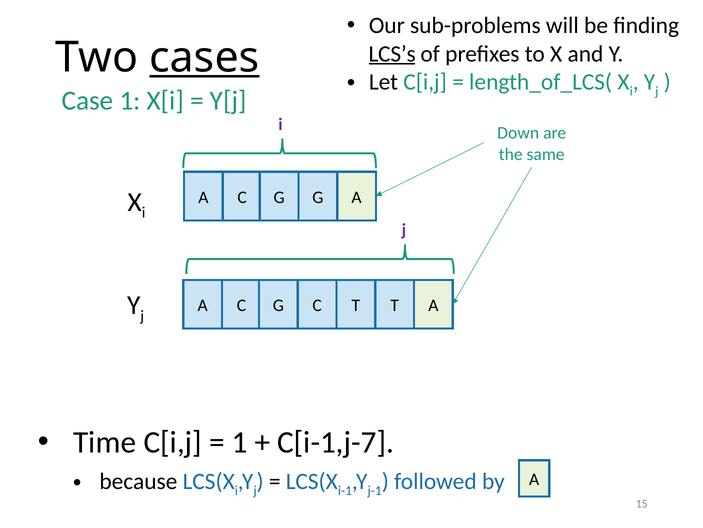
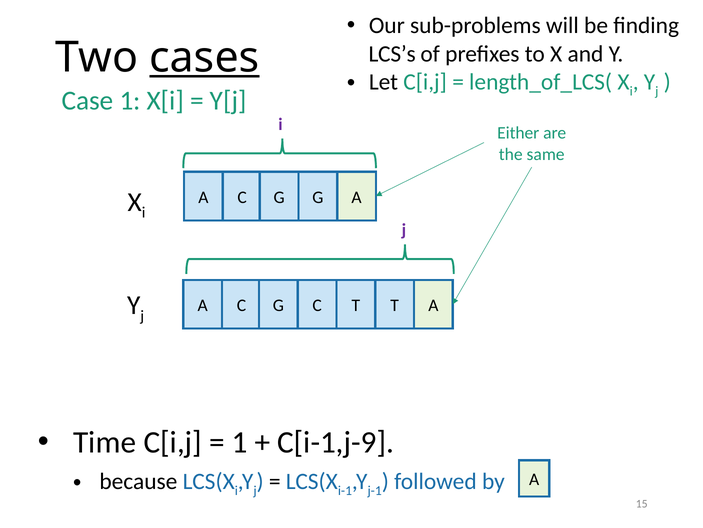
LCS’s underline: present -> none (392, 54)
Down: Down -> Either (518, 133)
C[i-1,j-7: C[i-1,j-7 -> C[i-1,j-9 (336, 442)
